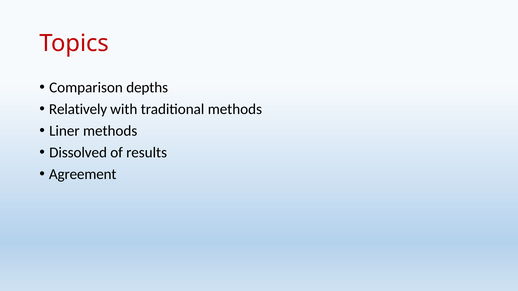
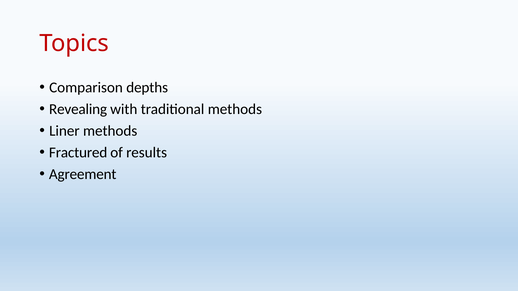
Relatively: Relatively -> Revealing (78, 109)
Dissolved: Dissolved -> Fractured (78, 153)
